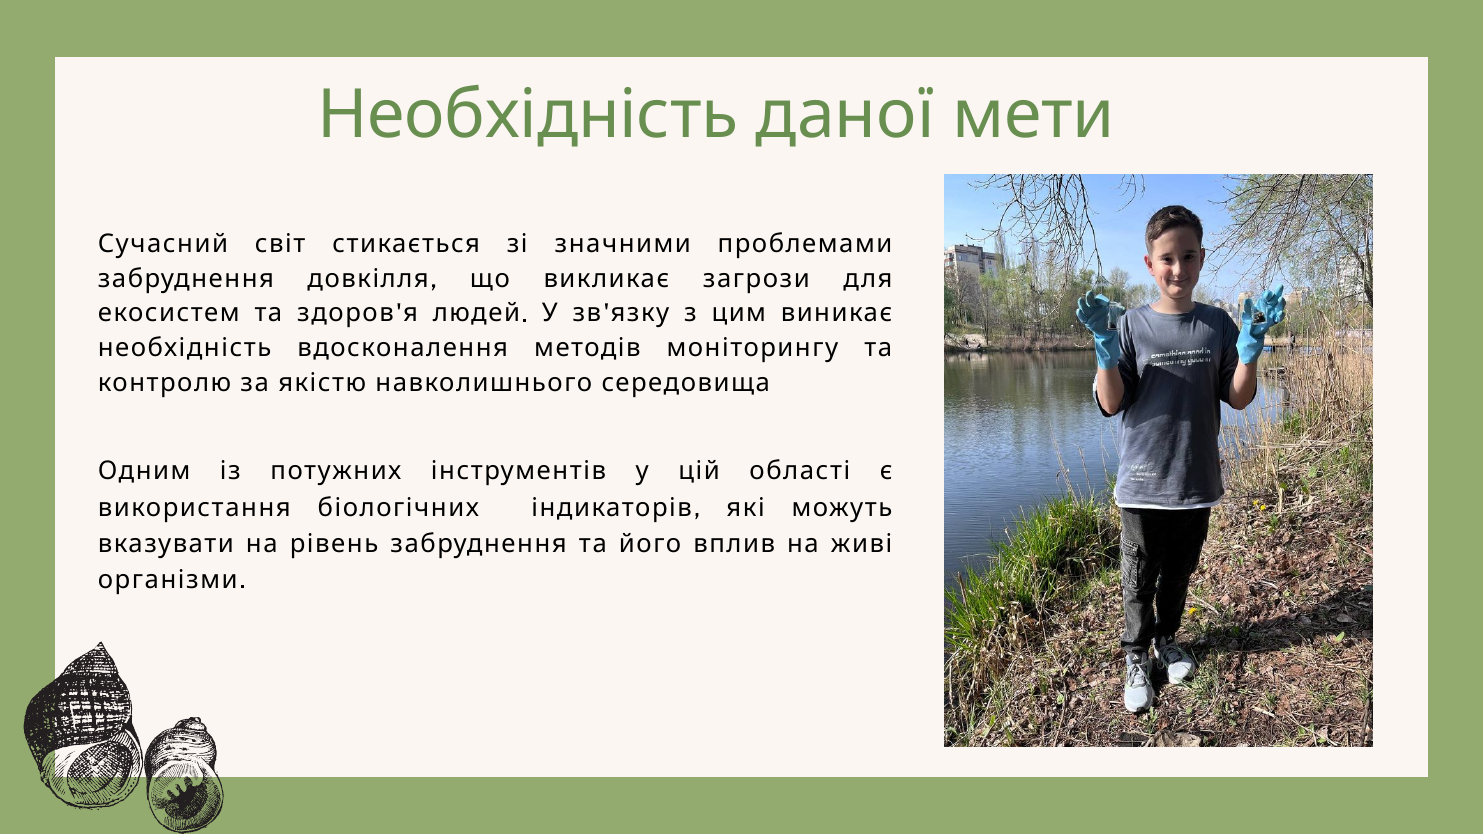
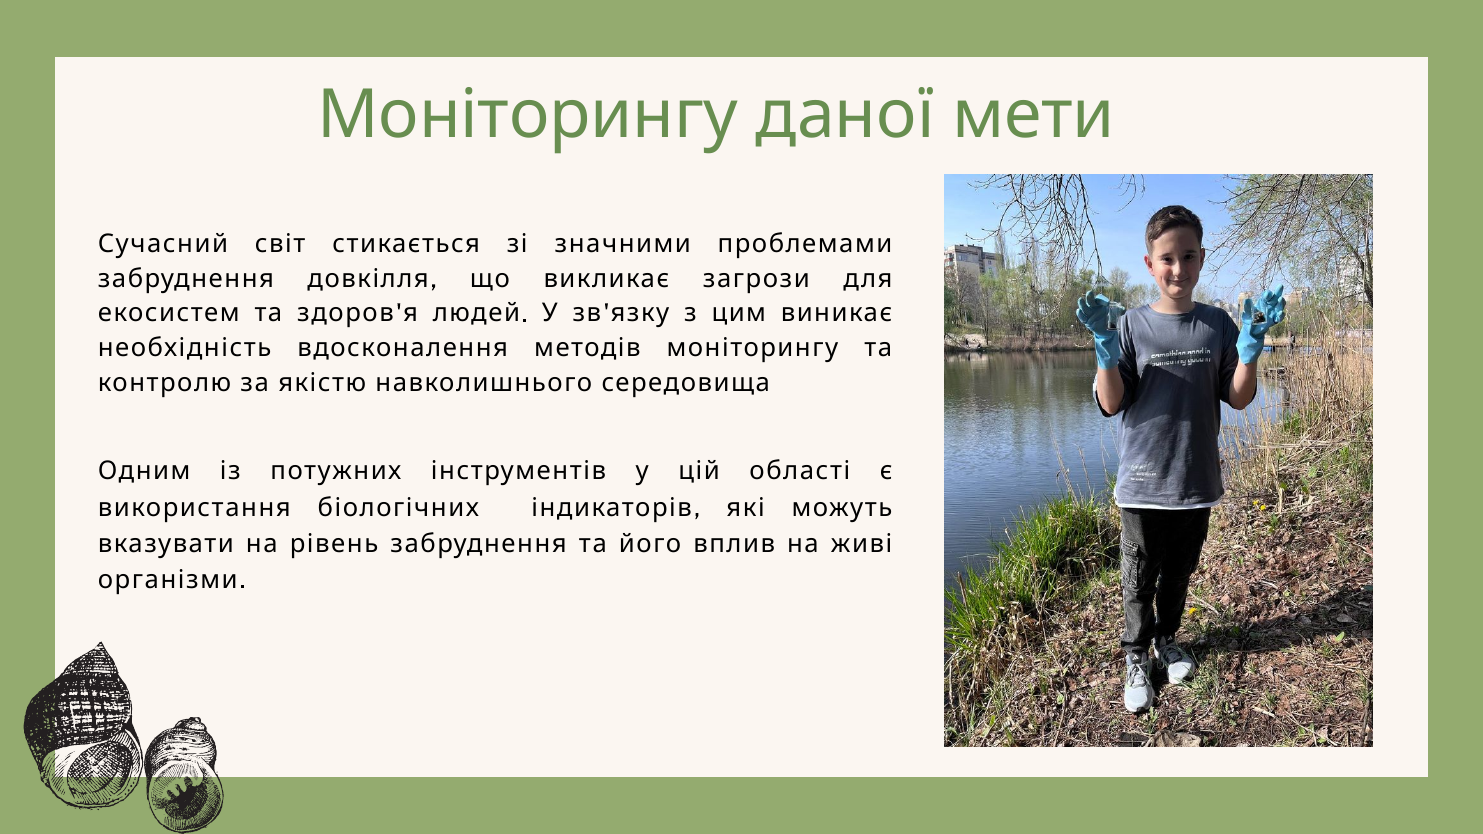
Необхідність: Необхідність -> Моніторингу (528, 115)
